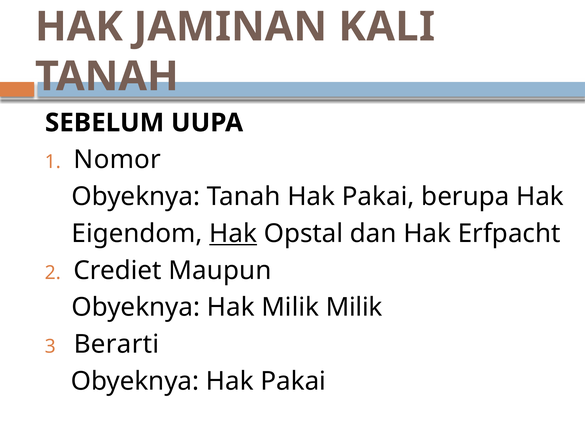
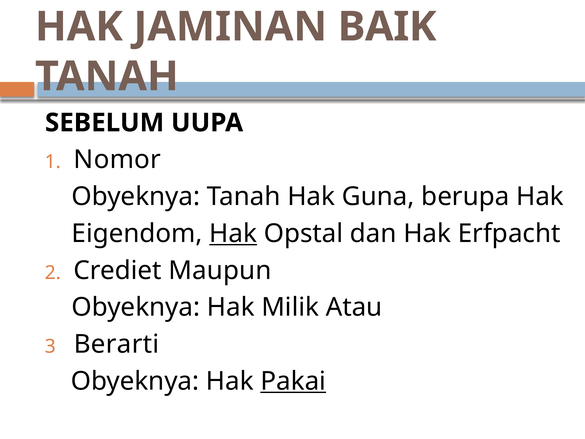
KALI: KALI -> BAIK (387, 27)
Tanah Hak Pakai: Pakai -> Guna (378, 196)
Milik Milik: Milik -> Atau (354, 307)
Pakai underline: none -> present (293, 381)
